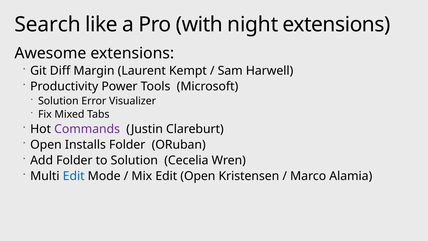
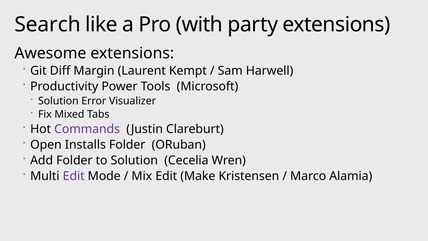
night: night -> party (253, 25)
Edit colour: blue -> purple (74, 176)
Edit Open: Open -> Make (198, 176)
